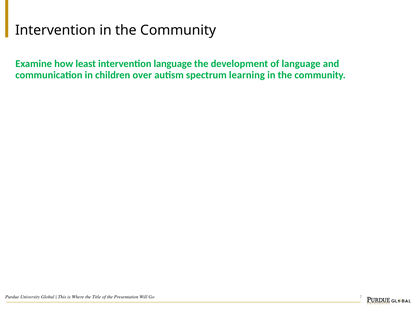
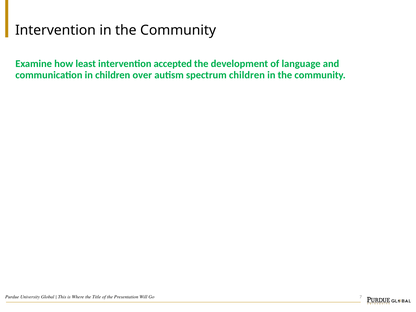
intervention language: language -> accepted (173, 64)
spectrum learning: learning -> children (247, 75)
